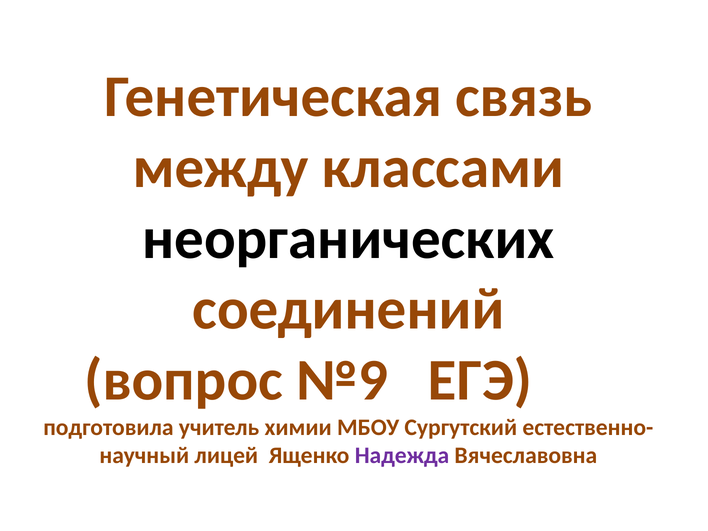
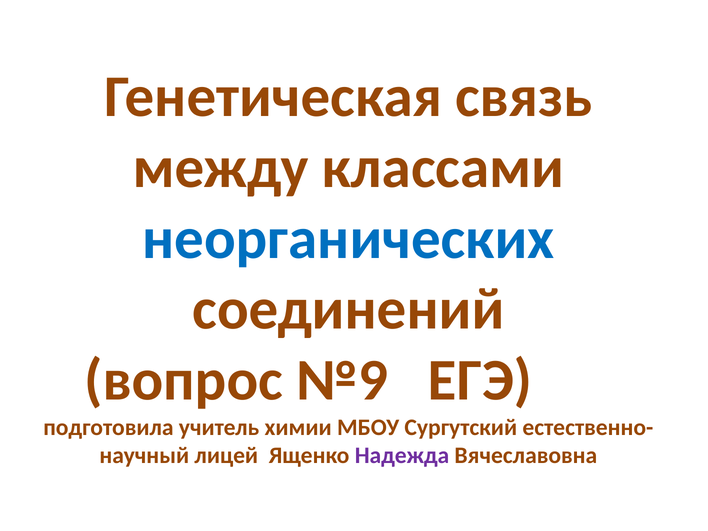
неорганических colour: black -> blue (348, 239)
